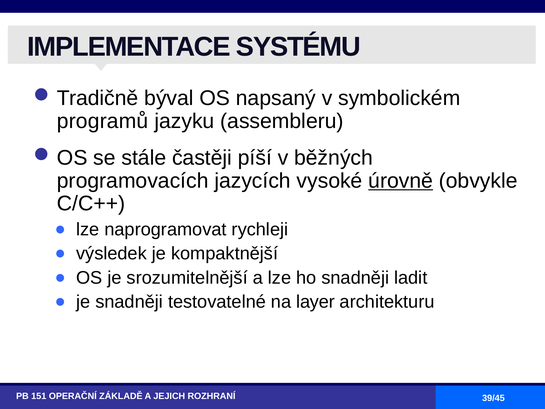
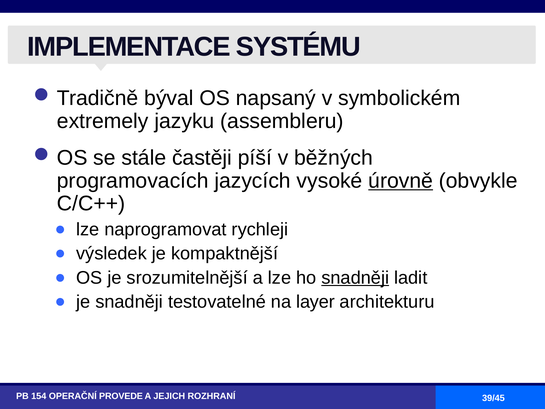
programů: programů -> extremely (103, 121)
snadněji underline: none -> present (355, 278)
151: 151 -> 154 (39, 396)
ZÁKLADĚ: ZÁKLADĚ -> PROVEDE (121, 396)
